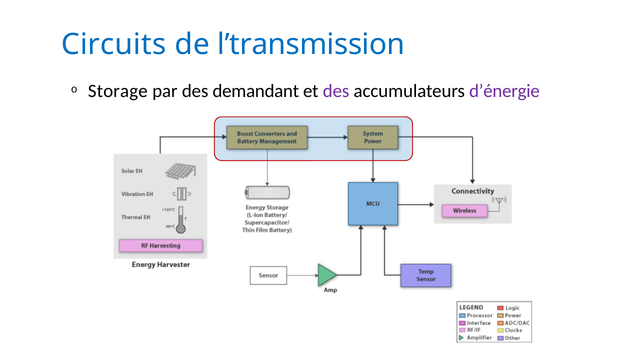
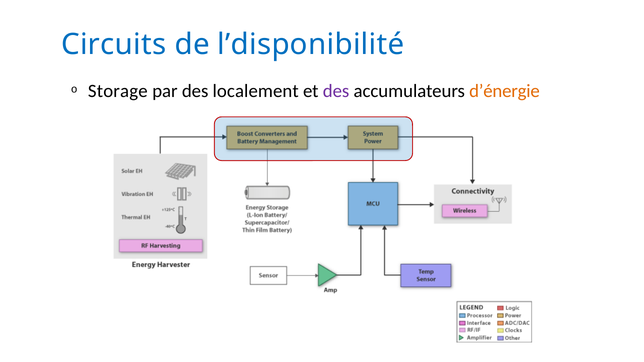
l’transmission: l’transmission -> l’disponibilité (311, 45)
demandant: demandant -> localement (256, 91)
d’énergie colour: purple -> orange (504, 91)
